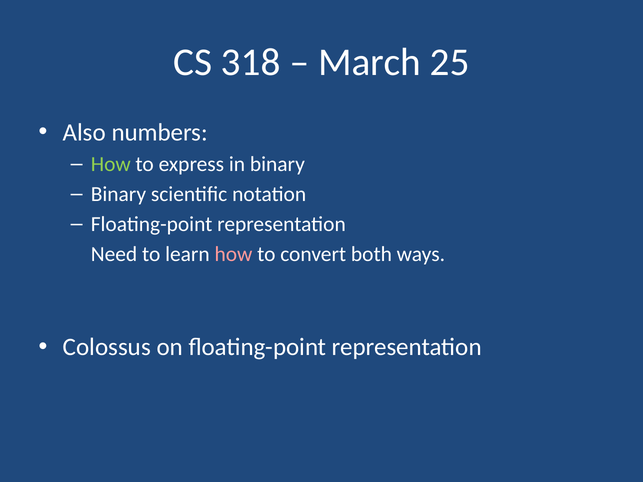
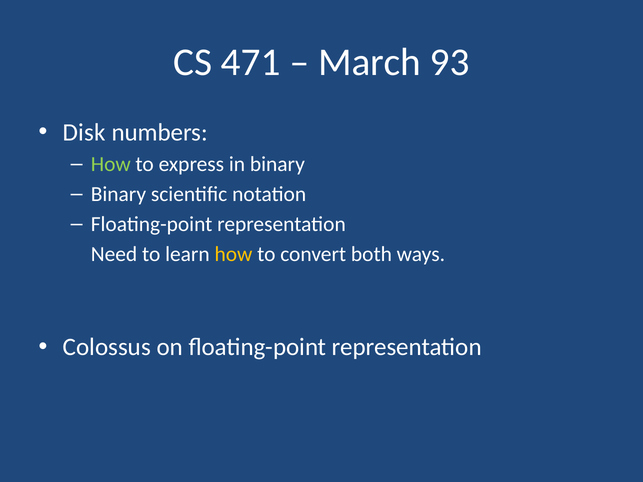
318: 318 -> 471 (251, 62)
25: 25 -> 93 (450, 62)
Also: Also -> Disk (84, 132)
how colour: pink -> yellow (233, 254)
